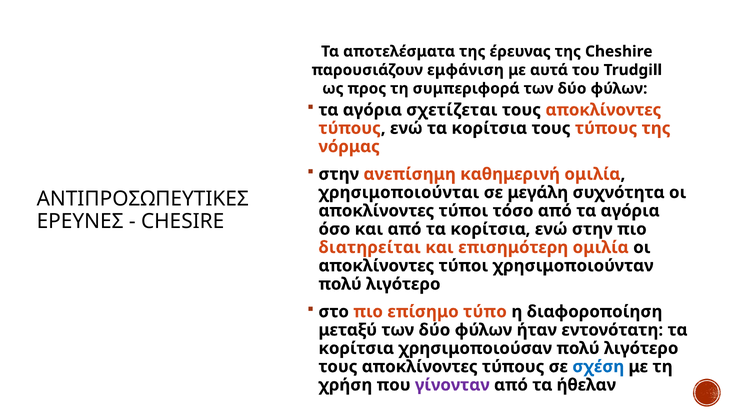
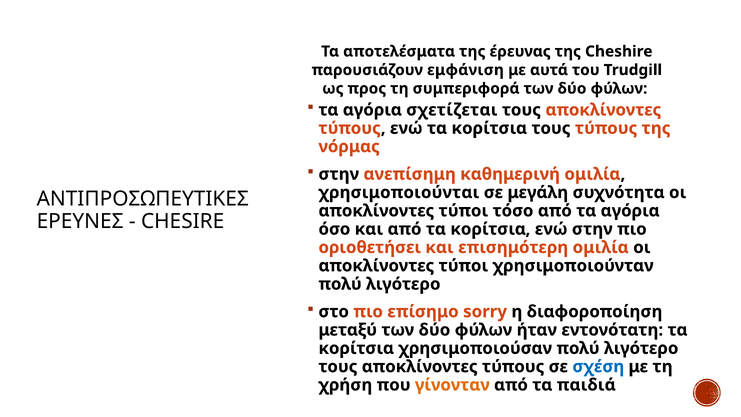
διατηρείται: διατηρείται -> οριοθετήσει (370, 247)
τύπο: τύπο -> sorry (485, 312)
γίνονταν colour: purple -> orange (452, 385)
ήθελαν: ήθελαν -> παιδιά (586, 385)
